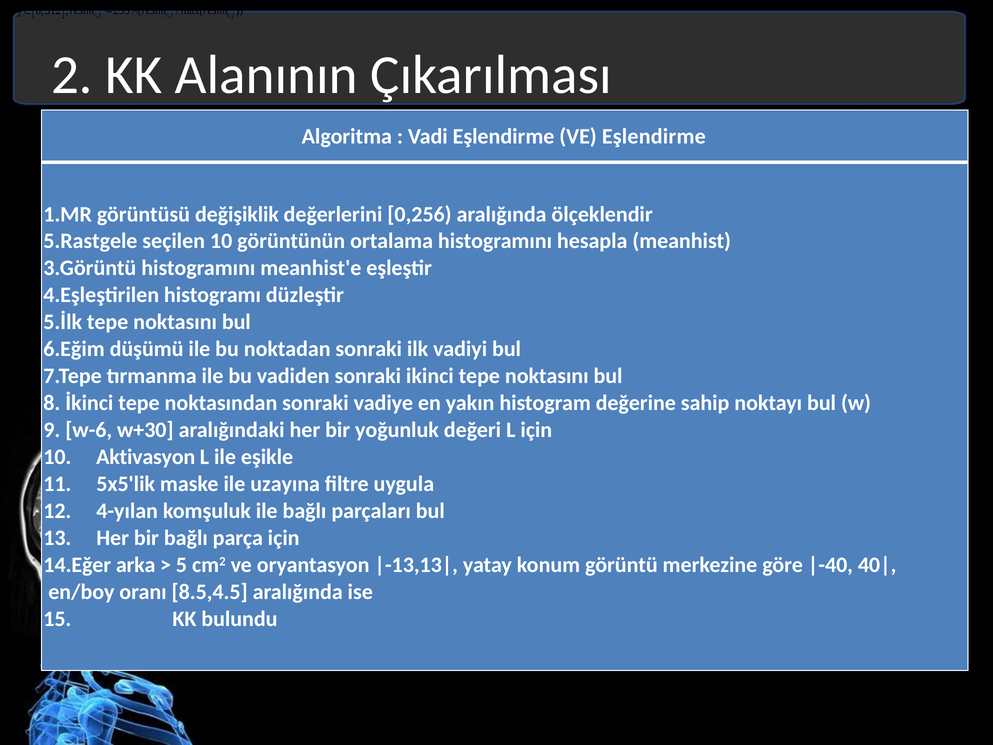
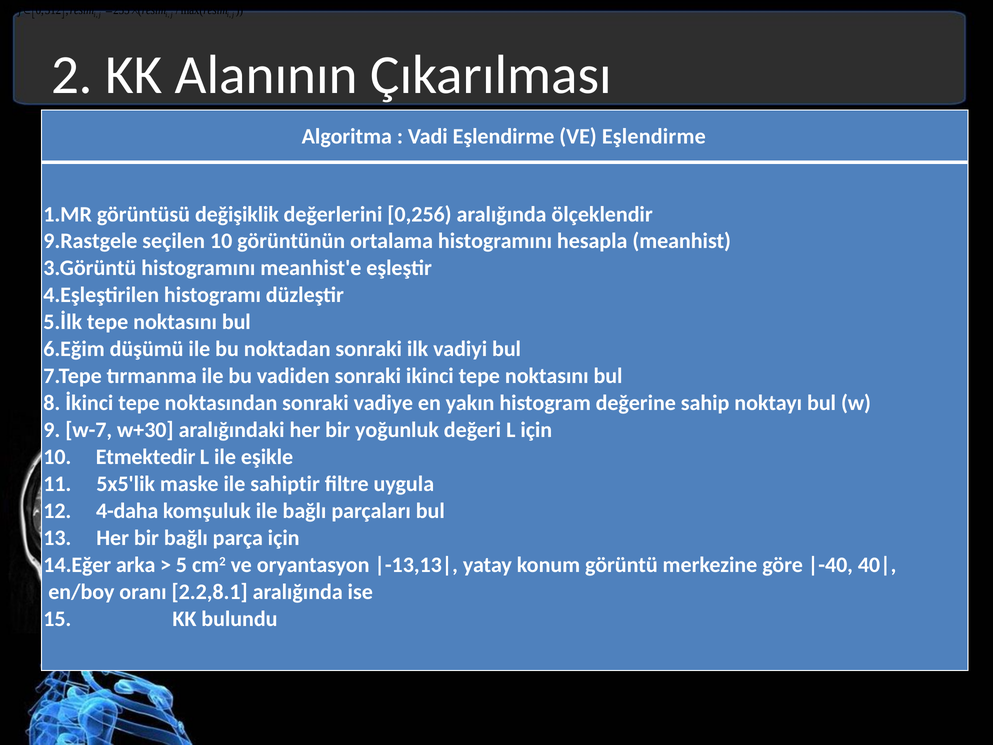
5.Rastgele: 5.Rastgele -> 9.Rastgele (90, 241)
w-6: w-6 -> w-7 (89, 430)
Aktivasyon: Aktivasyon -> Etmektedir (146, 457)
uzayına: uzayına -> sahiptir (285, 484)
4-yılan: 4-yılan -> 4-daha (127, 511)
8.5,4.5: 8.5,4.5 -> 2.2,8.1 (210, 592)
